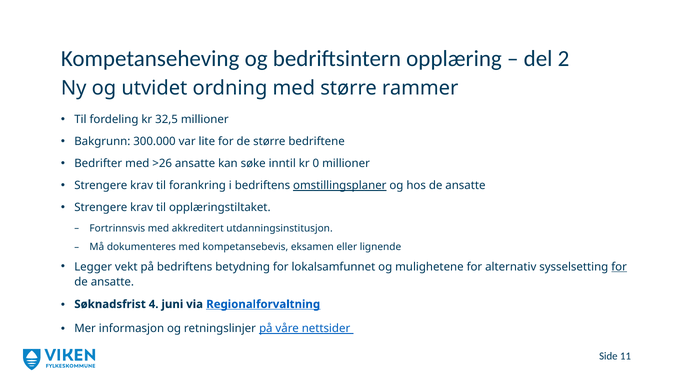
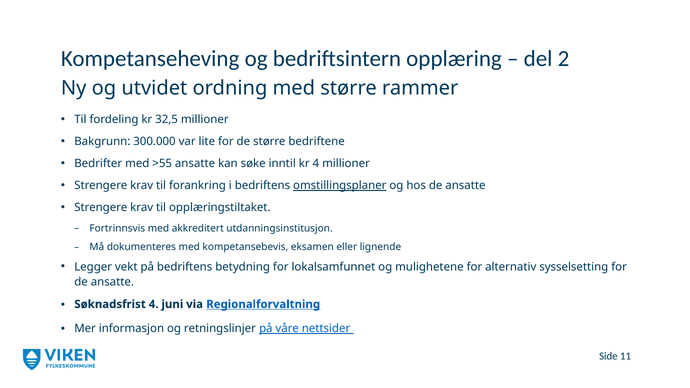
>26: >26 -> >55 (162, 164)
kr 0: 0 -> 4 (316, 164)
for underline: present -> none (619, 267)
